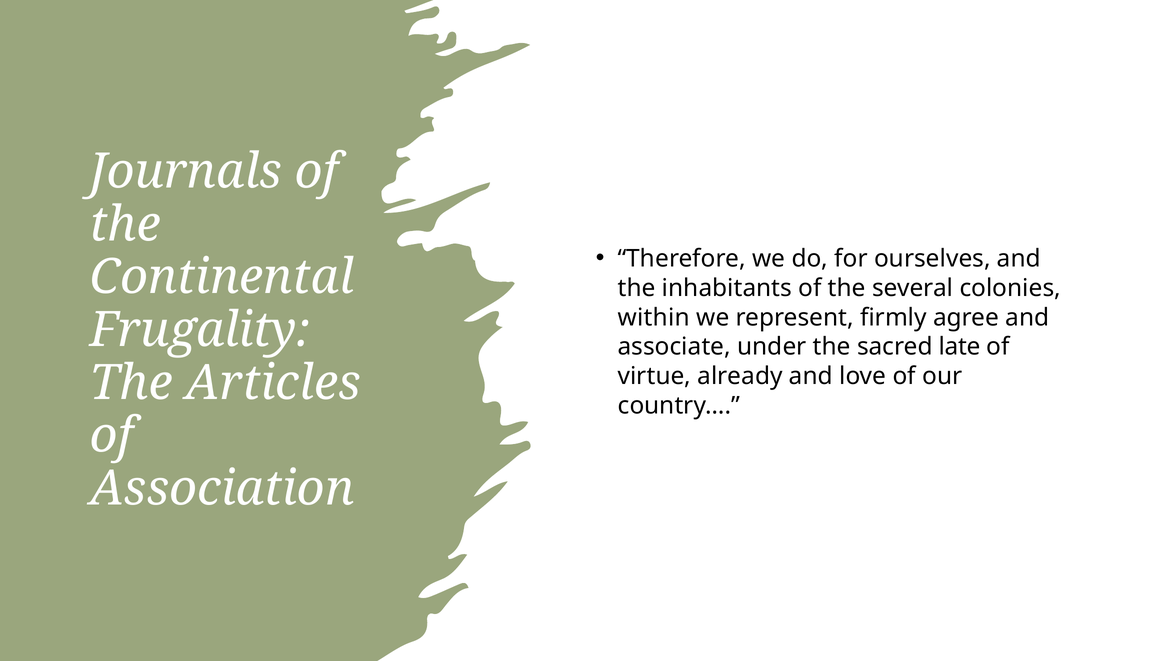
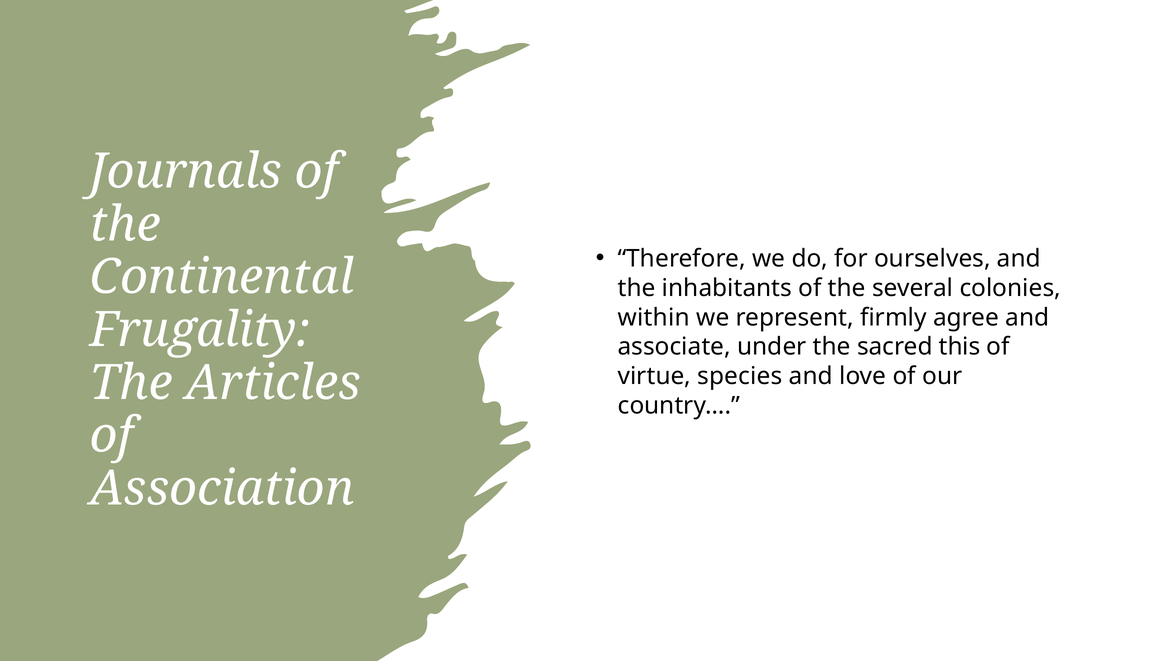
late: late -> this (960, 347)
already: already -> species (740, 376)
